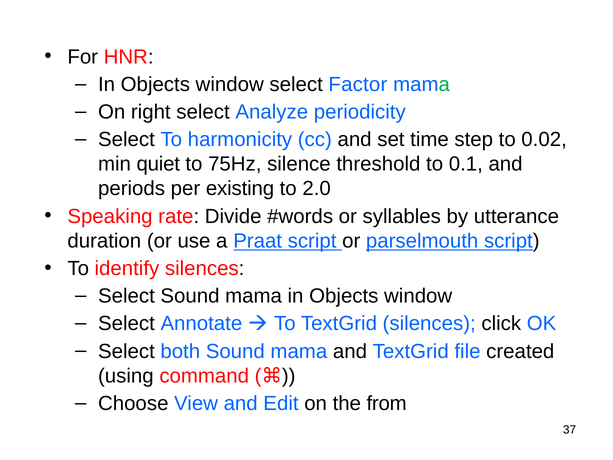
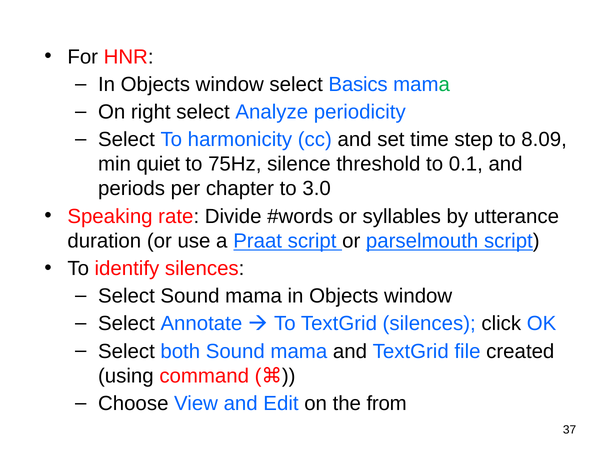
Factor: Factor -> Basics (358, 84)
0.02: 0.02 -> 8.09 (544, 140)
existing: existing -> chapter (240, 189)
2.0: 2.0 -> 3.0 (317, 189)
